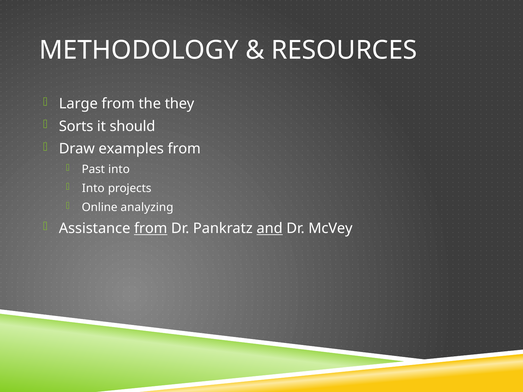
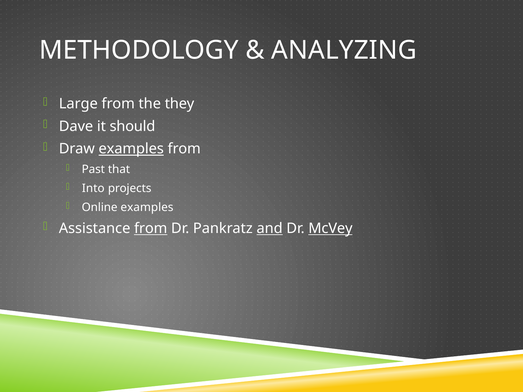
RESOURCES: RESOURCES -> ANALYZING (344, 50)
Sorts: Sorts -> Dave (76, 126)
examples underline: none -> present (131, 149)
Past into: into -> that (119, 169)
Online analyzing: analyzing -> examples (147, 208)
McVey underline: none -> present (330, 229)
